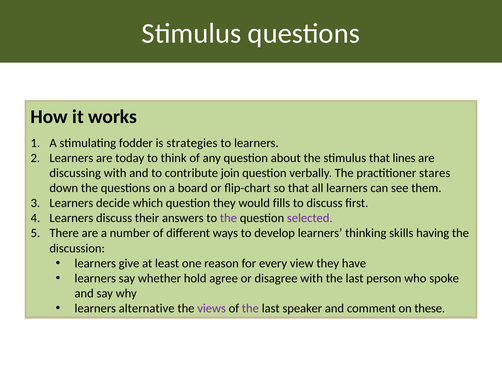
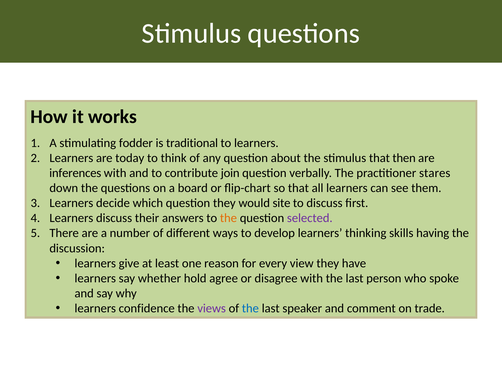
strategies: strategies -> traditional (192, 143)
lines: lines -> then (404, 158)
discussing: discussing -> inferences (75, 173)
fills: fills -> site (282, 203)
the colour: purple -> orange (228, 218)
alternative: alternative -> confidence (147, 309)
the colour: purple -> blue (250, 309)
these: these -> trade (430, 309)
